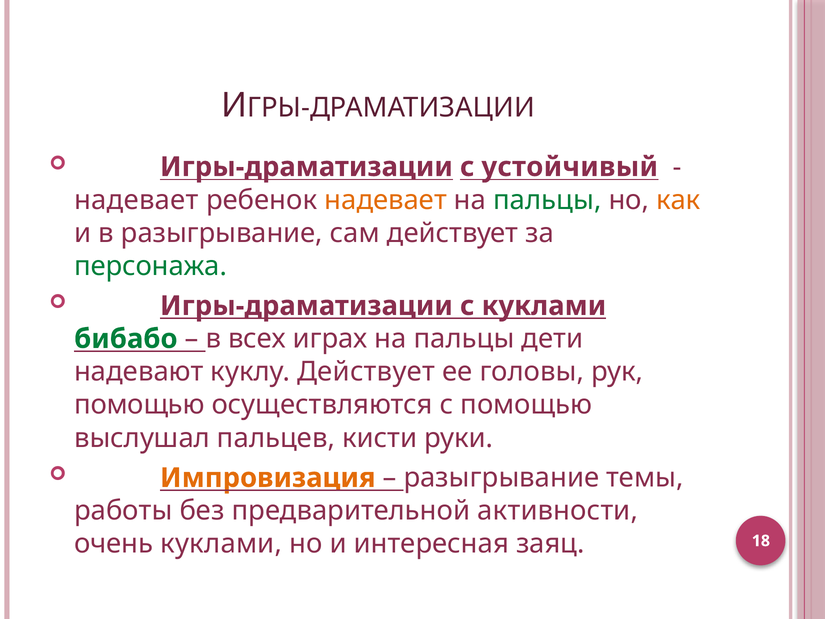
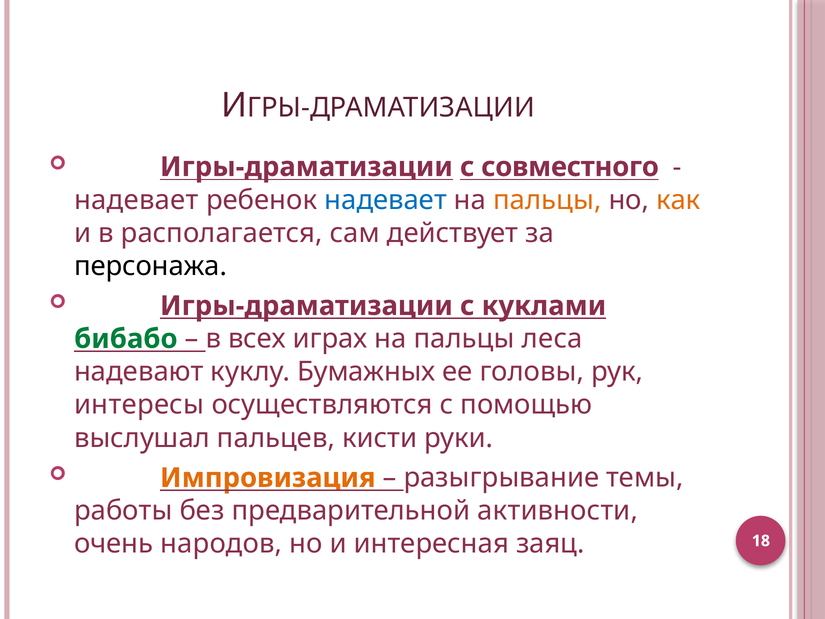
устойчивый: устойчивый -> совместного (570, 167)
надевает colour: orange -> blue (386, 200)
пальцы colour: green -> orange (547, 200)
в разыгрывание: разыгрывание -> располагается (222, 233)
персонажа colour: green -> black (151, 266)
дети: дети -> леса (552, 339)
куклу Действует: Действует -> Бумажных (366, 372)
помощью: помощью -> интересы (139, 405)
очень куклами: куклами -> народов (221, 544)
